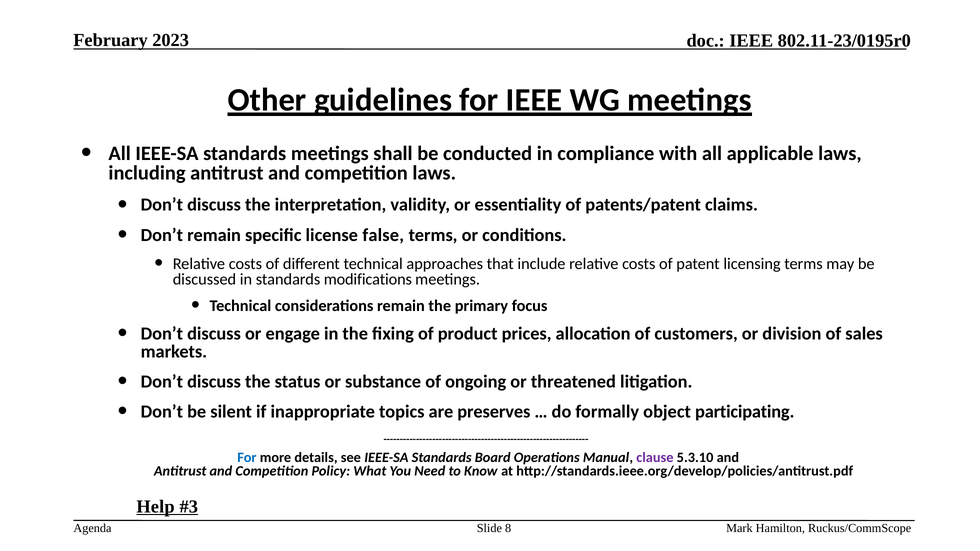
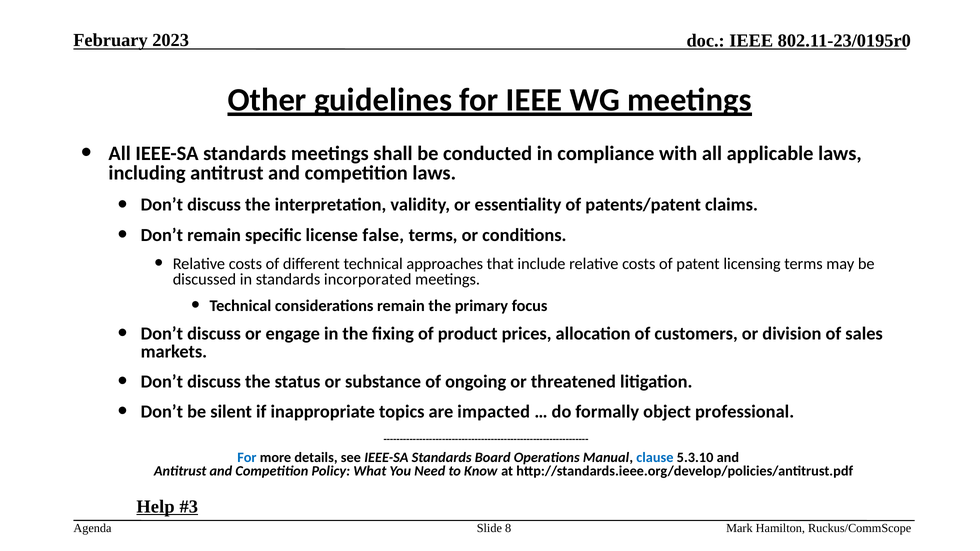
modifications: modifications -> incorporated (368, 279)
preserves: preserves -> impacted (494, 412)
participating: participating -> professional (745, 412)
clause colour: purple -> blue (655, 458)
